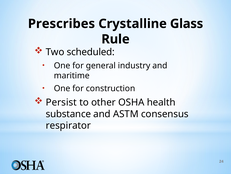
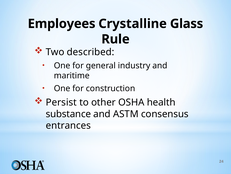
Prescribes: Prescribes -> Employees (62, 24)
scheduled: scheduled -> described (91, 52)
respirator: respirator -> entrances (68, 125)
